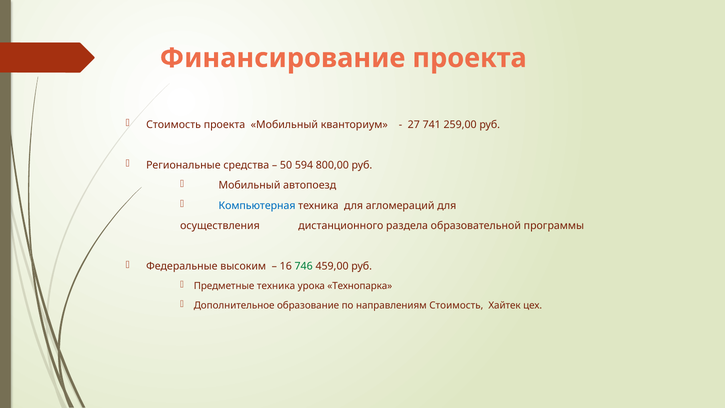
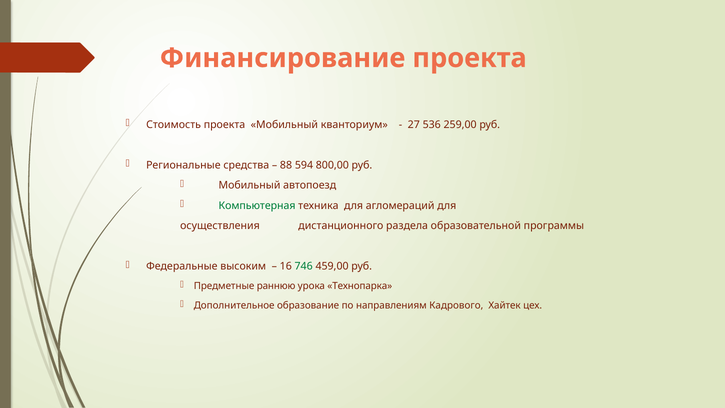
741: 741 -> 536 (432, 125)
50: 50 -> 88 (286, 165)
Компьютерная colour: blue -> green (257, 206)
Предметные техника: техника -> раннюю (276, 286)
направлениям Стоимость: Стоимость -> Кадрового (456, 305)
